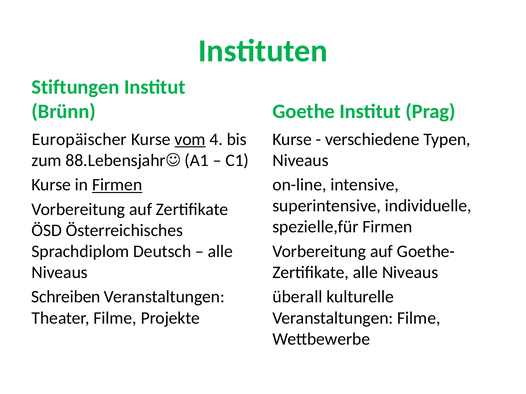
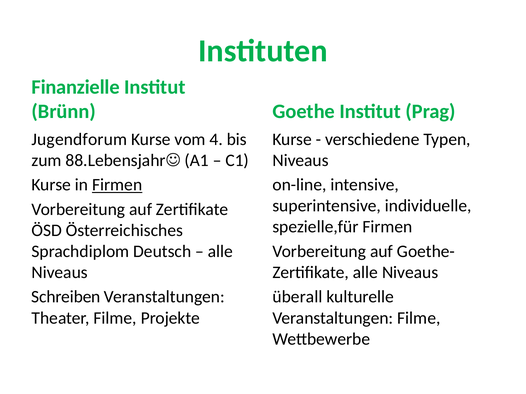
Stiftungen: Stiftungen -> Finanzielle (76, 87)
Europäischer: Europäischer -> Jugendforum (79, 139)
vom underline: present -> none (190, 139)
